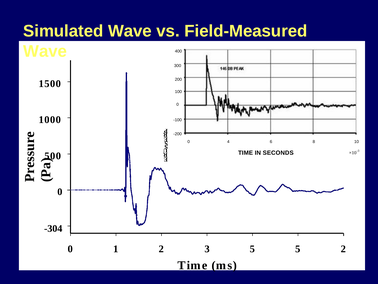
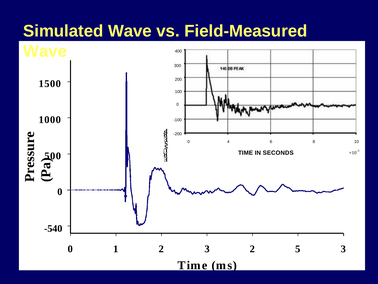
-304: -304 -> -540 (53, 228)
2 5: 5 -> 2 (252, 248)
5 2: 2 -> 3 (343, 248)
